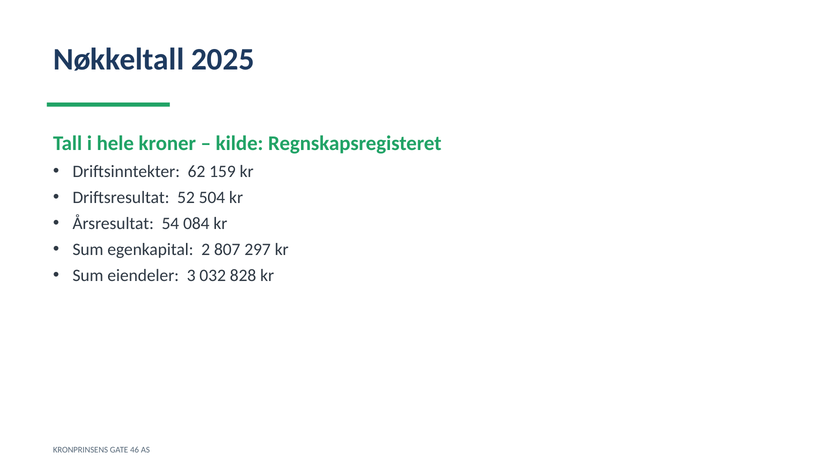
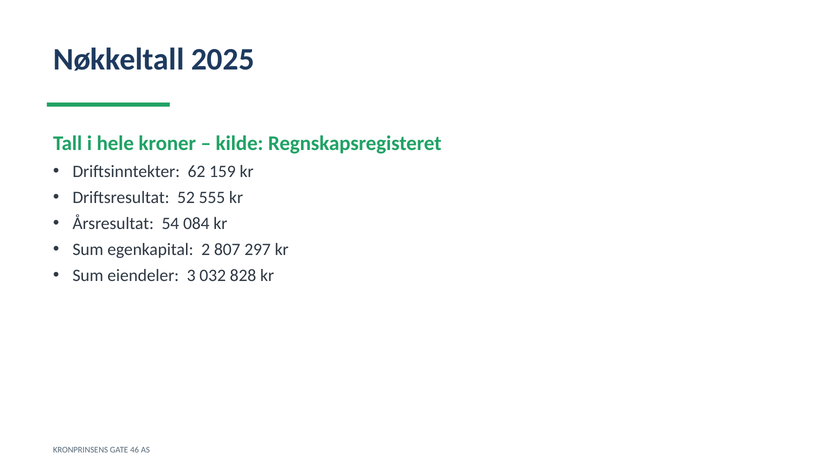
504: 504 -> 555 (212, 197)
